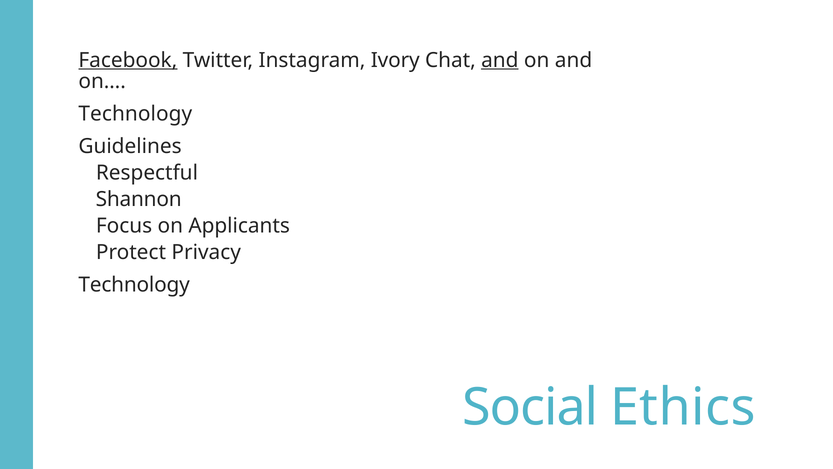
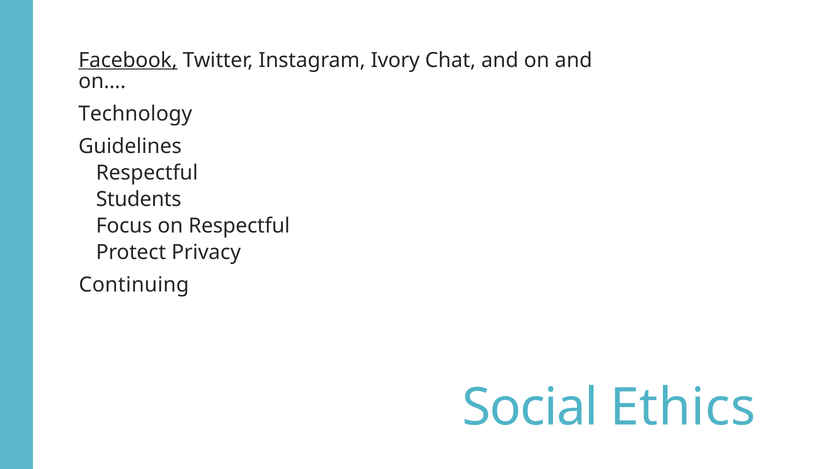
and underline: present -> none (500, 60)
Shannon: Shannon -> Students (139, 199)
on Applicants: Applicants -> Respectful (239, 226)
Technology: Technology -> Continuing (134, 285)
